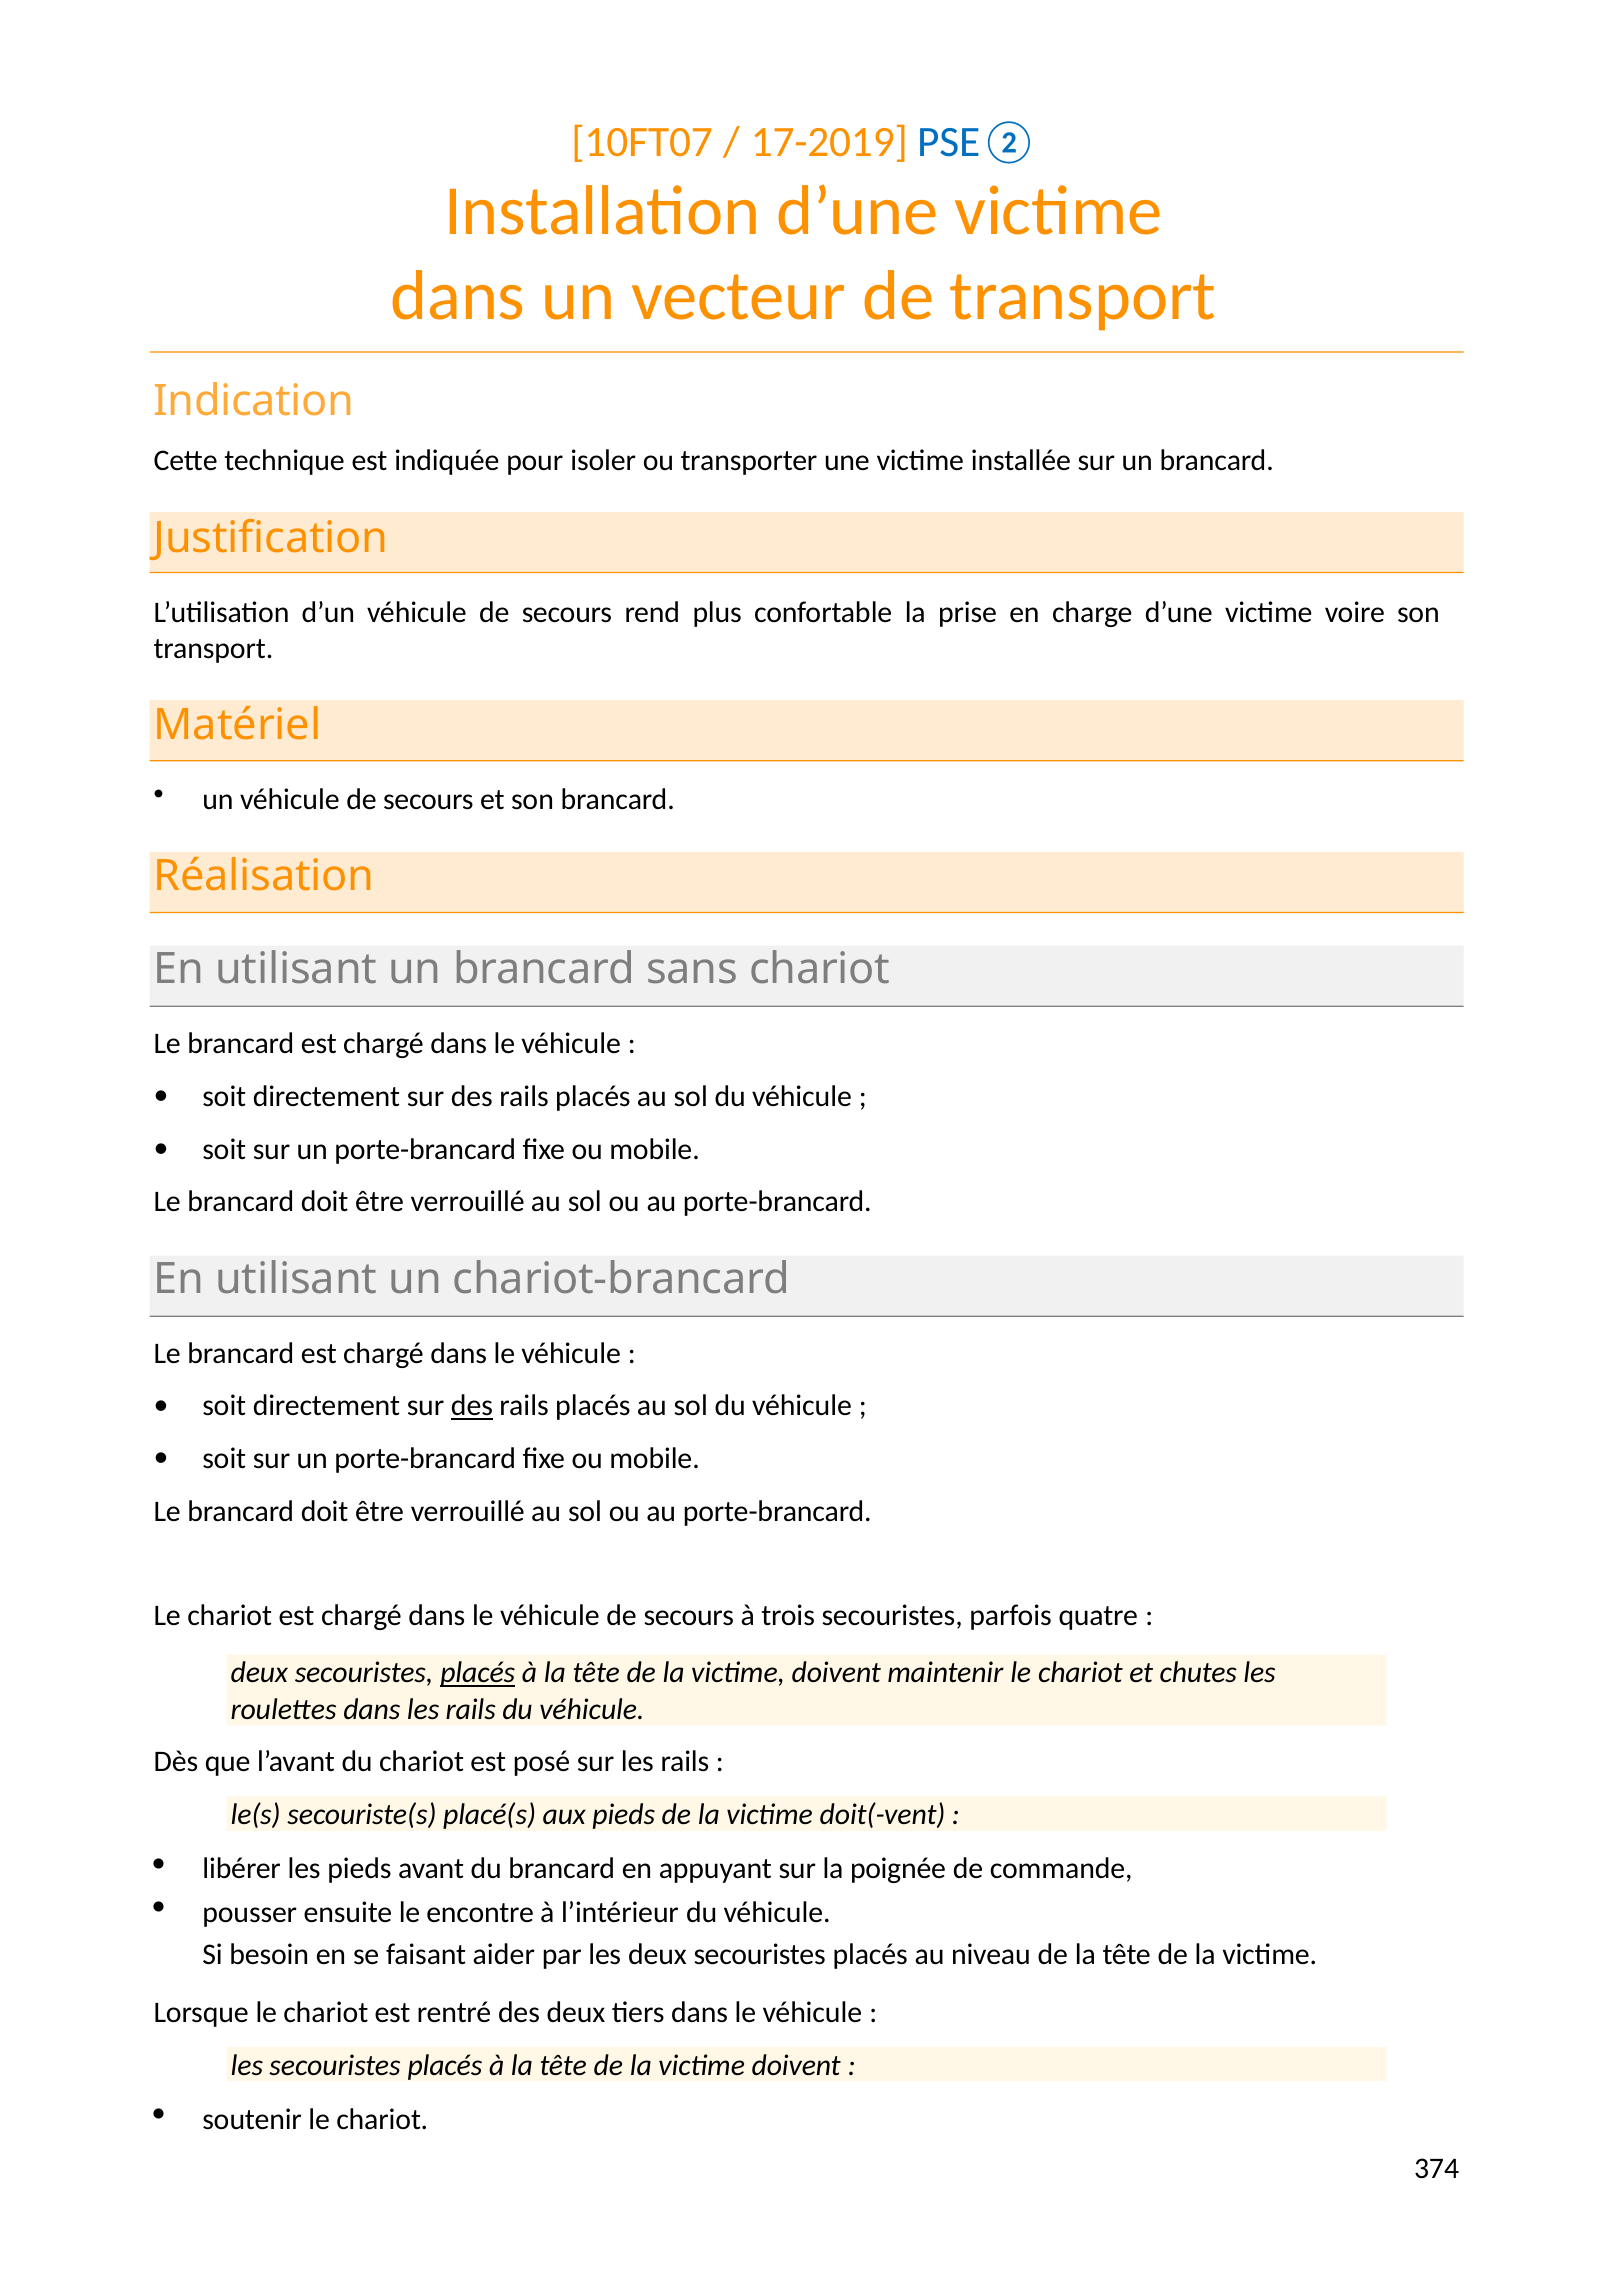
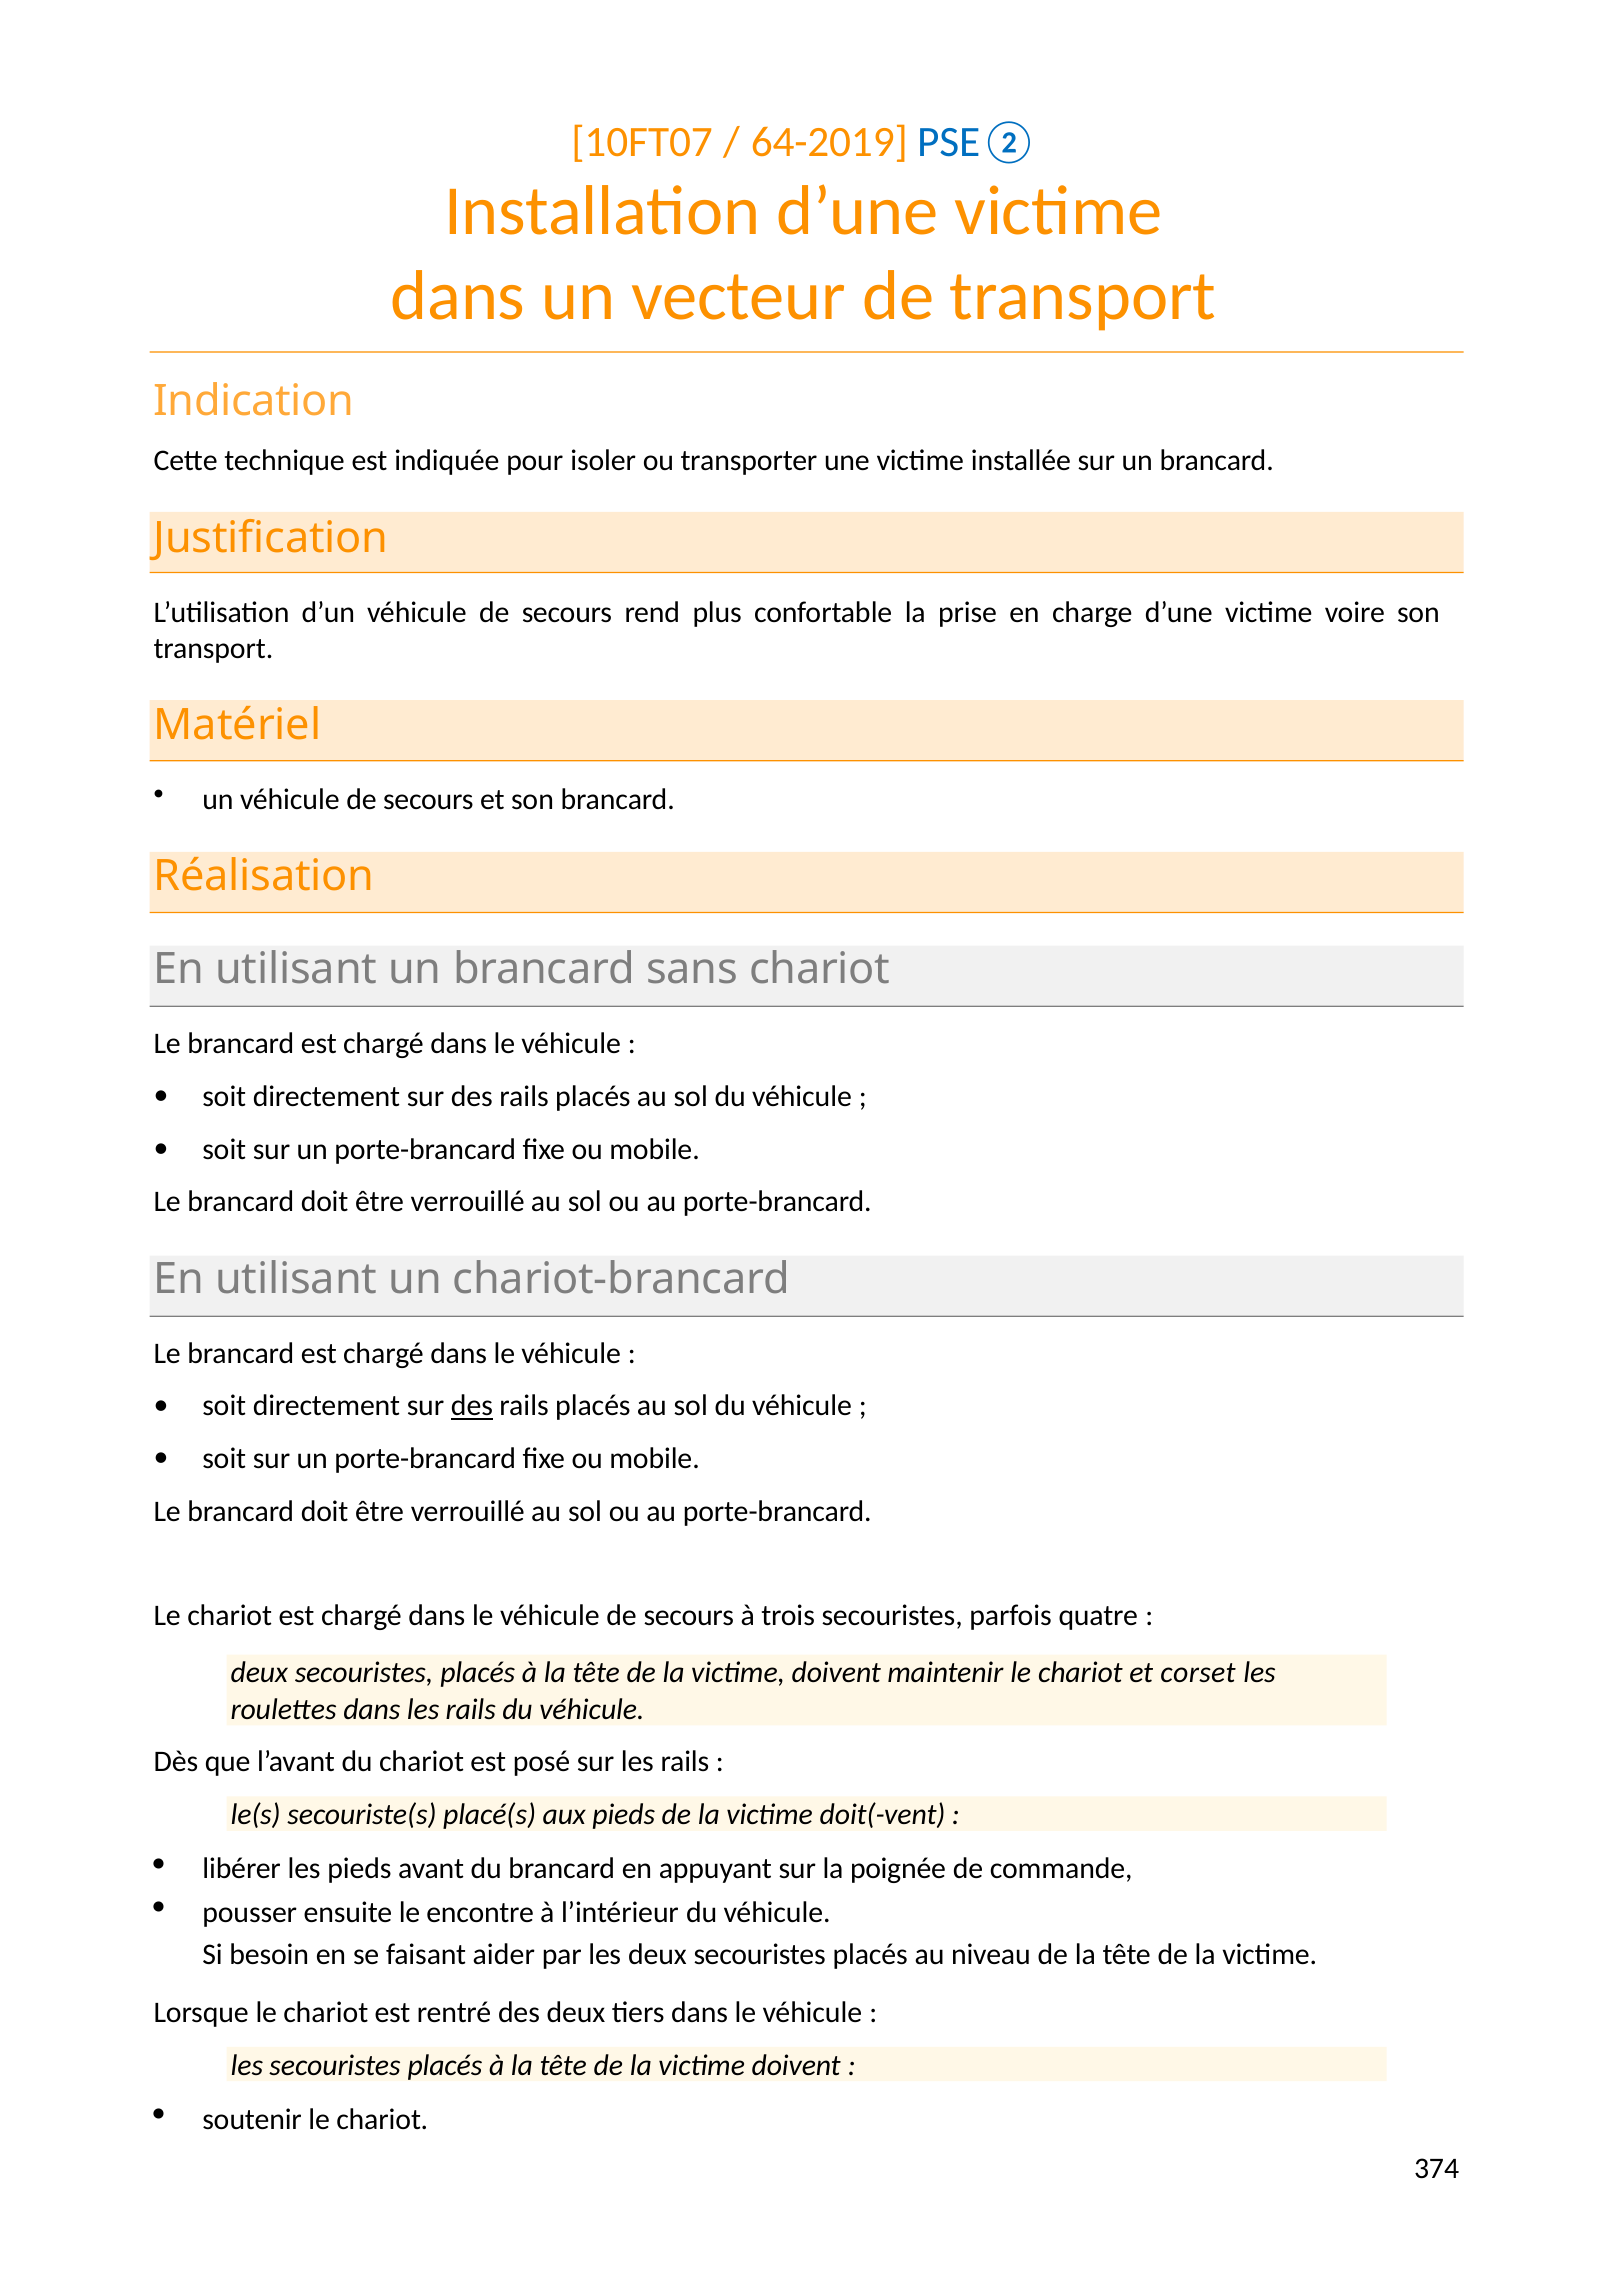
17-2019: 17-2019 -> 64-2019 (829, 142)
placés underline: present -> none (478, 1673)
chutes: chutes -> corset (1198, 1673)
